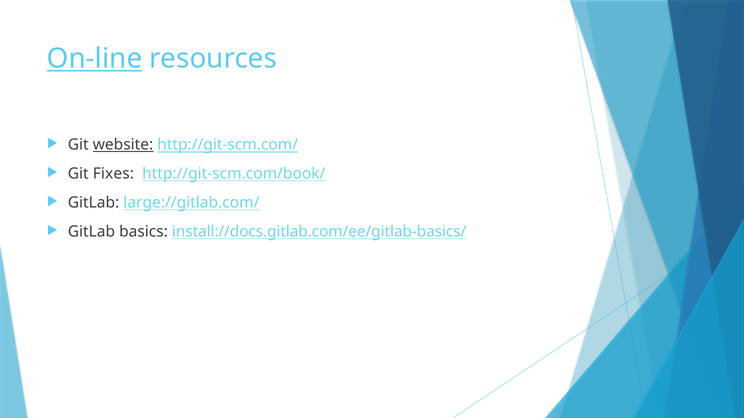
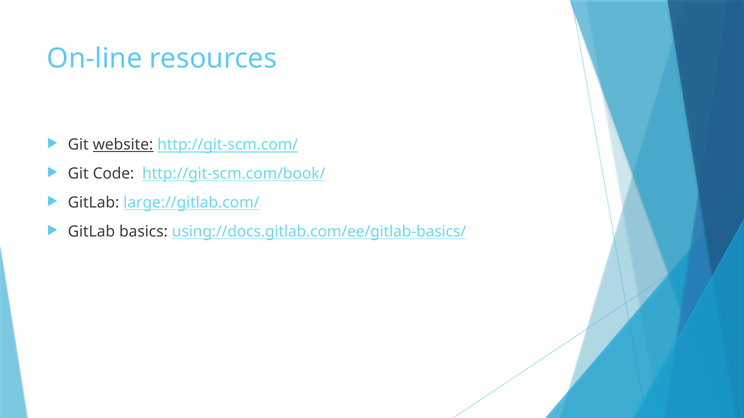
On-line underline: present -> none (95, 59)
Fixes: Fixes -> Code (113, 174)
install://docs.gitlab.com/ee/gitlab-basics/: install://docs.gitlab.com/ee/gitlab-basics/ -> using://docs.gitlab.com/ee/gitlab-basics/ (319, 232)
